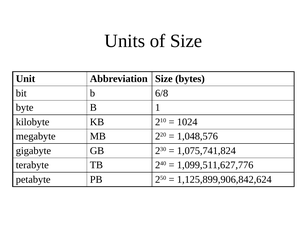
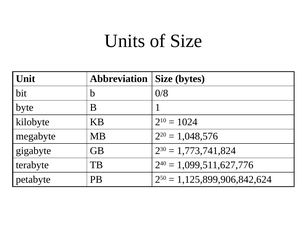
6/8: 6/8 -> 0/8 (162, 93)
1,075,741,824: 1,075,741,824 -> 1,773,741,824 (206, 151)
